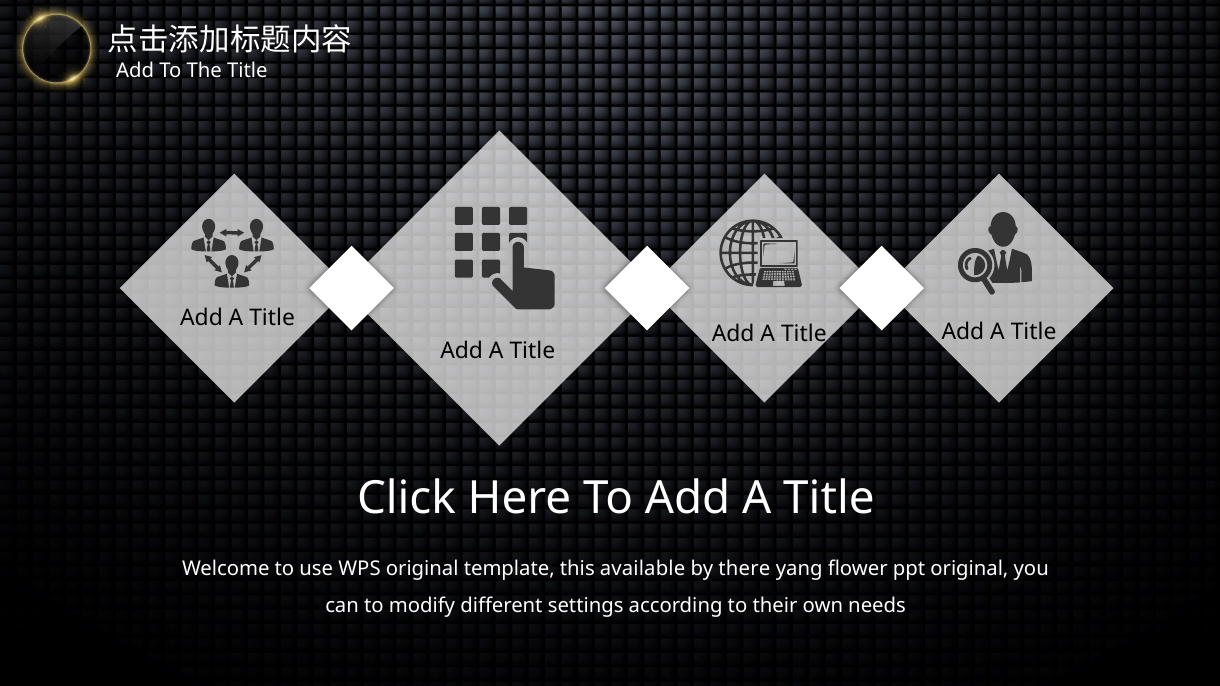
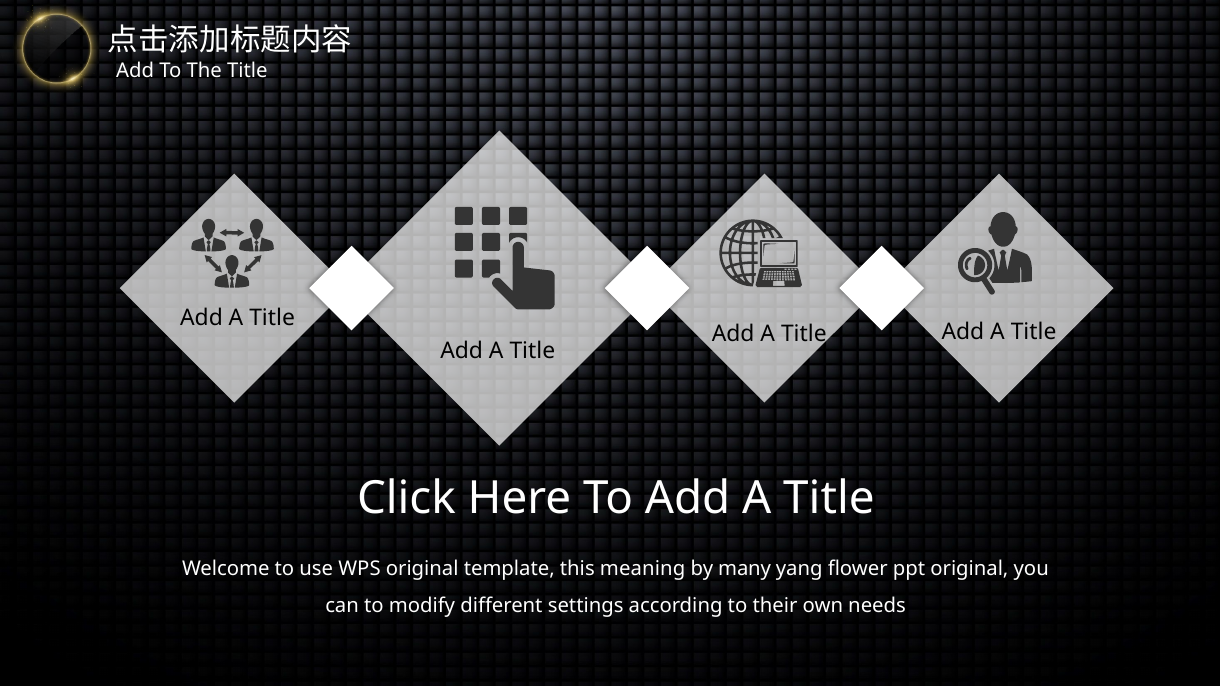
available: available -> meaning (643, 569)
there: there -> many (745, 569)
